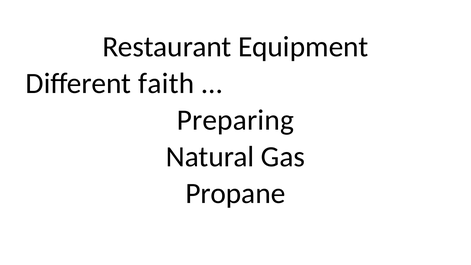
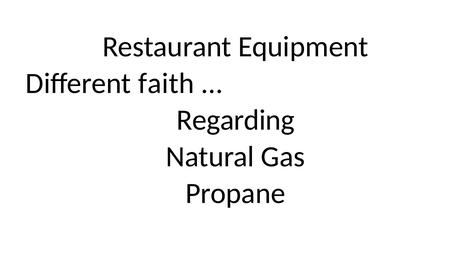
Preparing: Preparing -> Regarding (236, 120)
